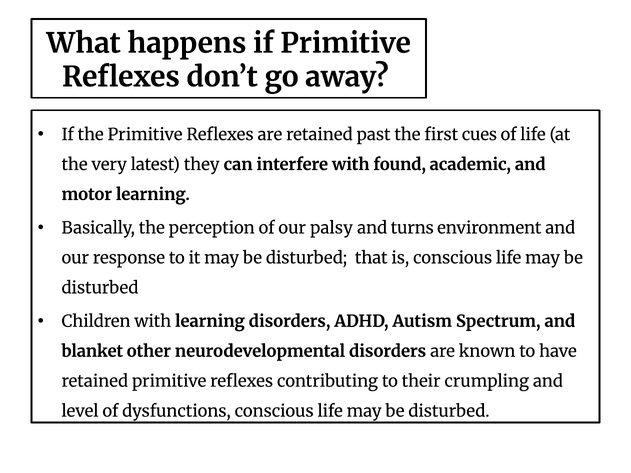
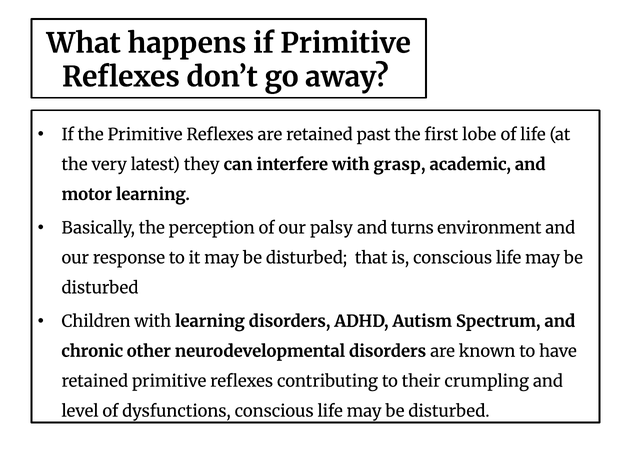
cues: cues -> lobe (479, 135)
found: found -> grasp (399, 165)
blanket: blanket -> chronic (92, 351)
